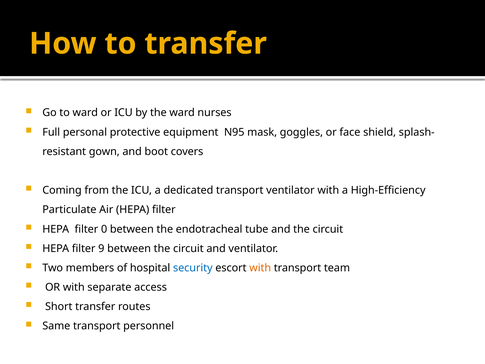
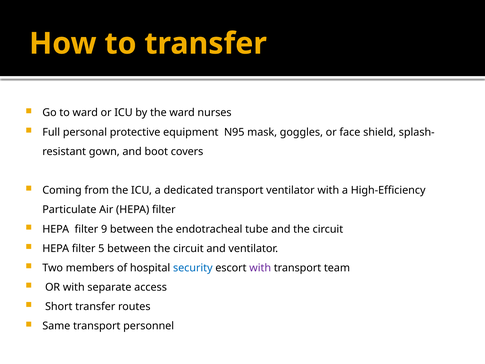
0: 0 -> 9 (104, 229)
9: 9 -> 5 (101, 248)
with colour: orange -> purple (260, 268)
